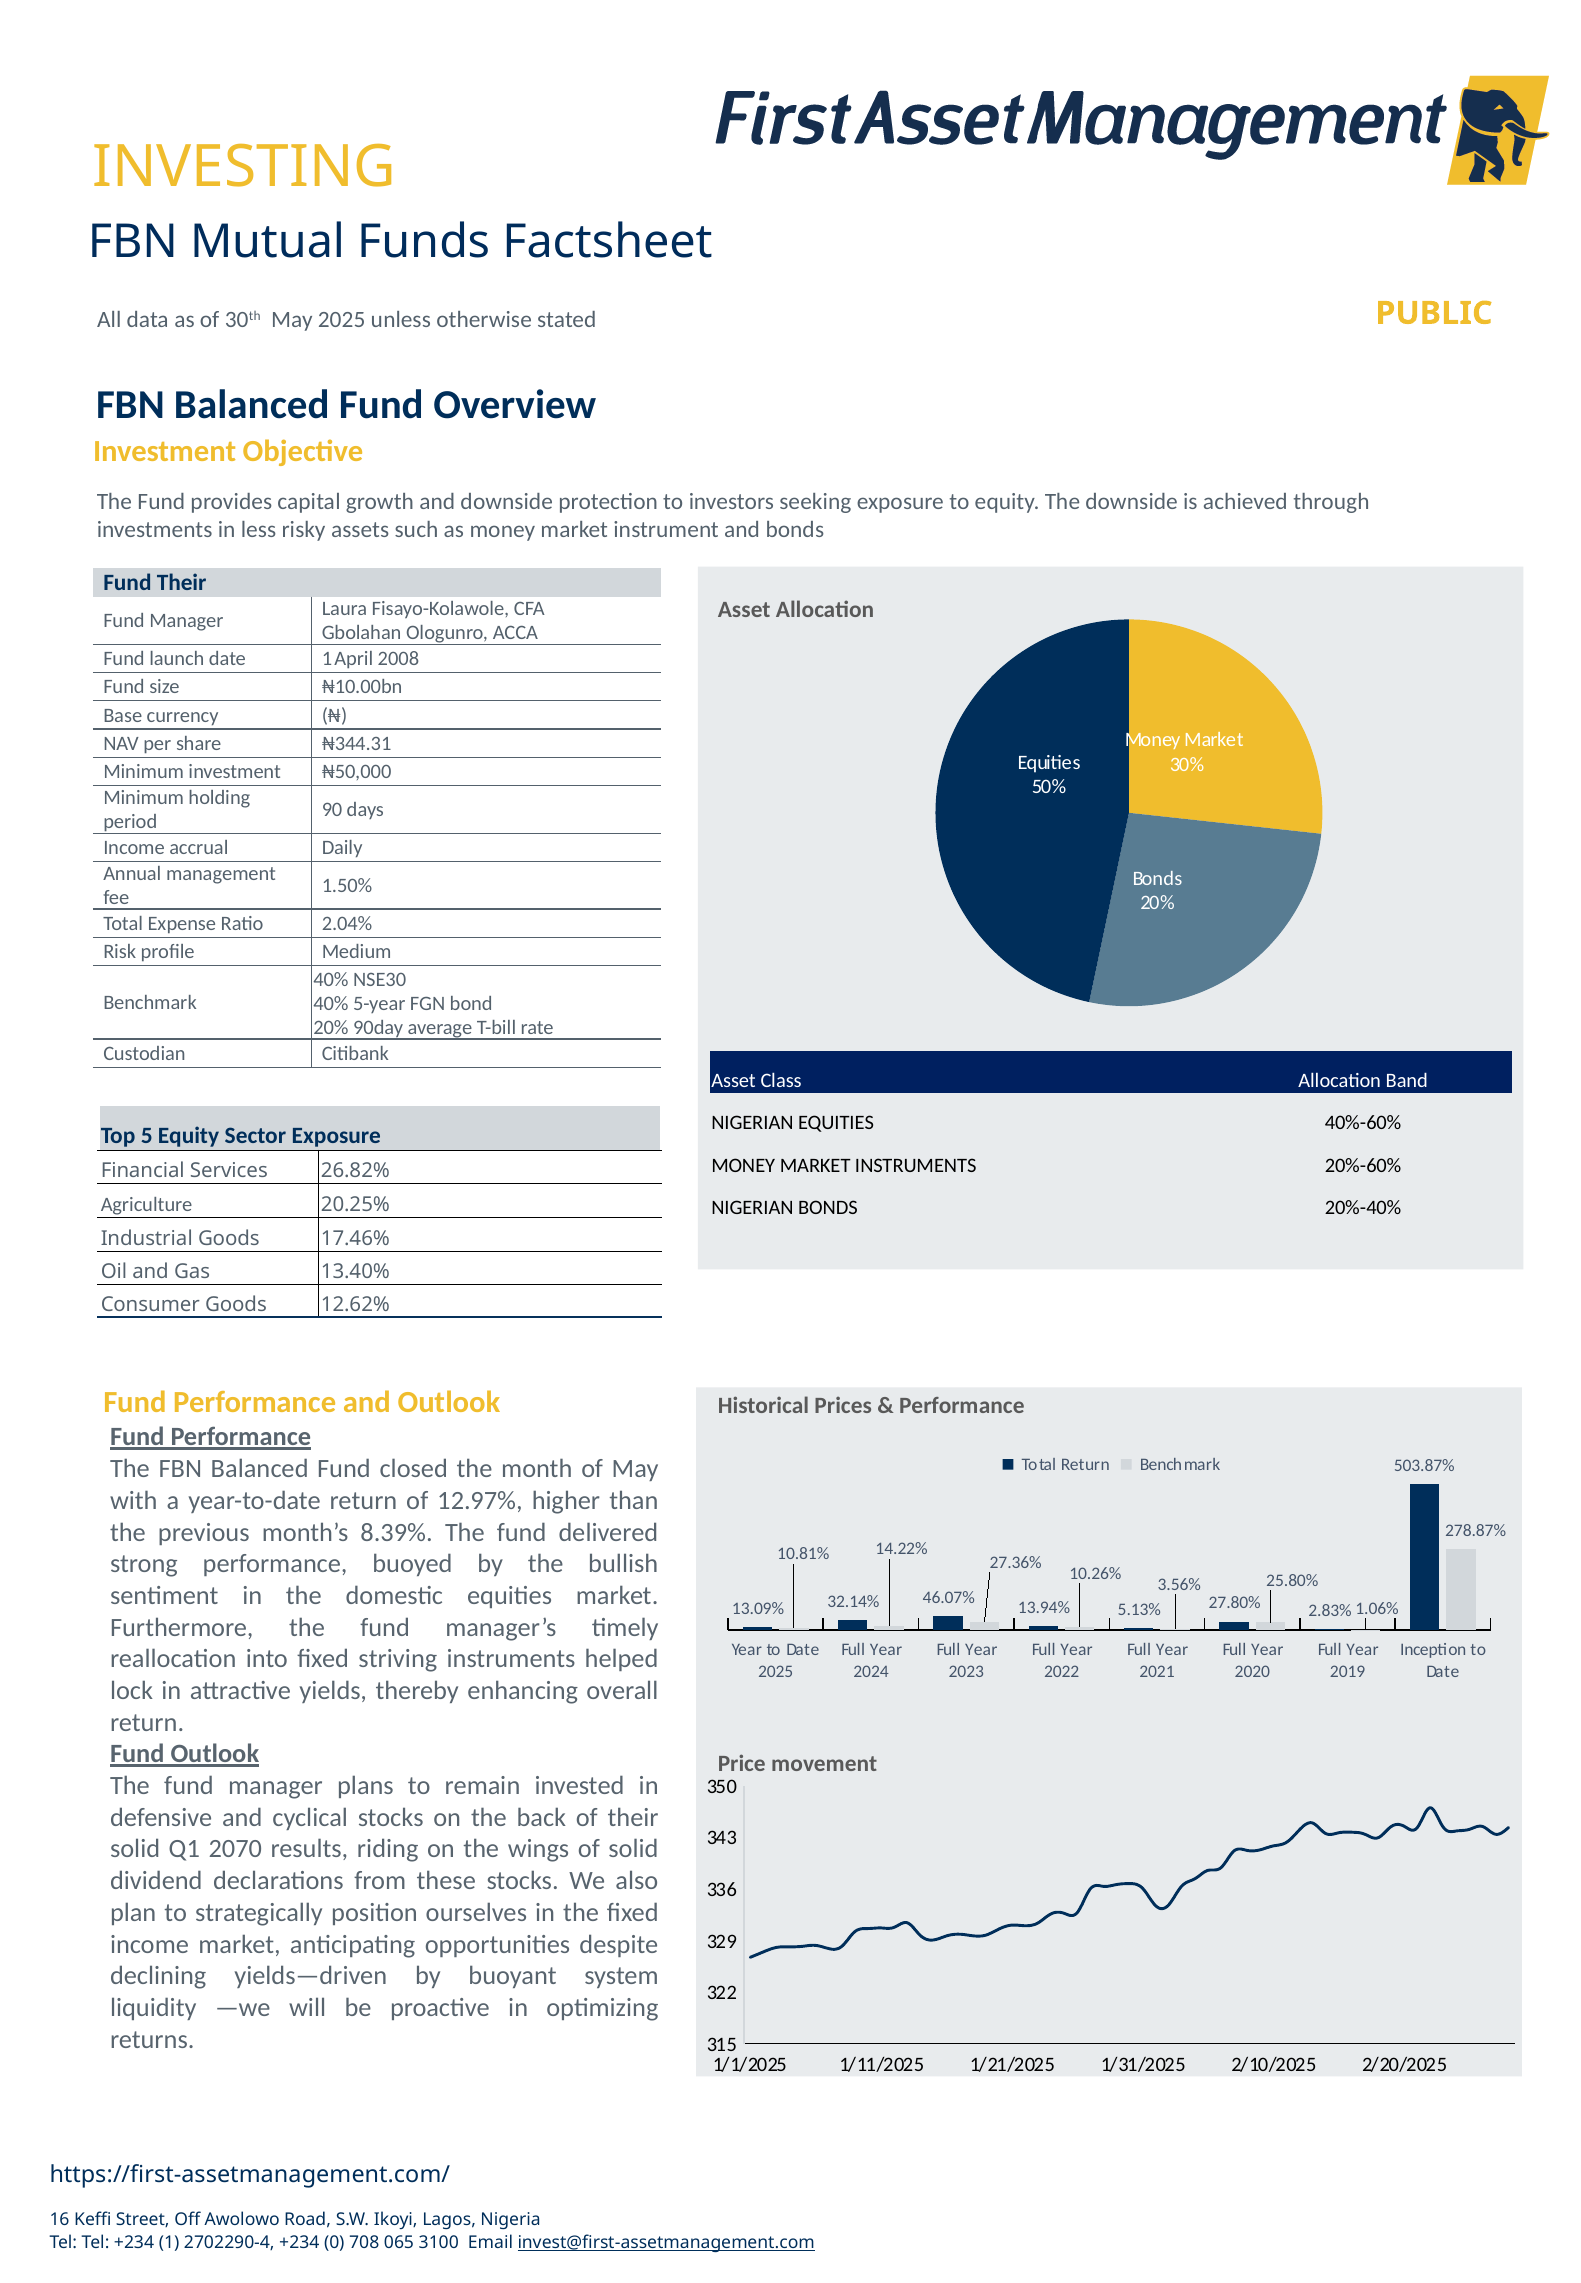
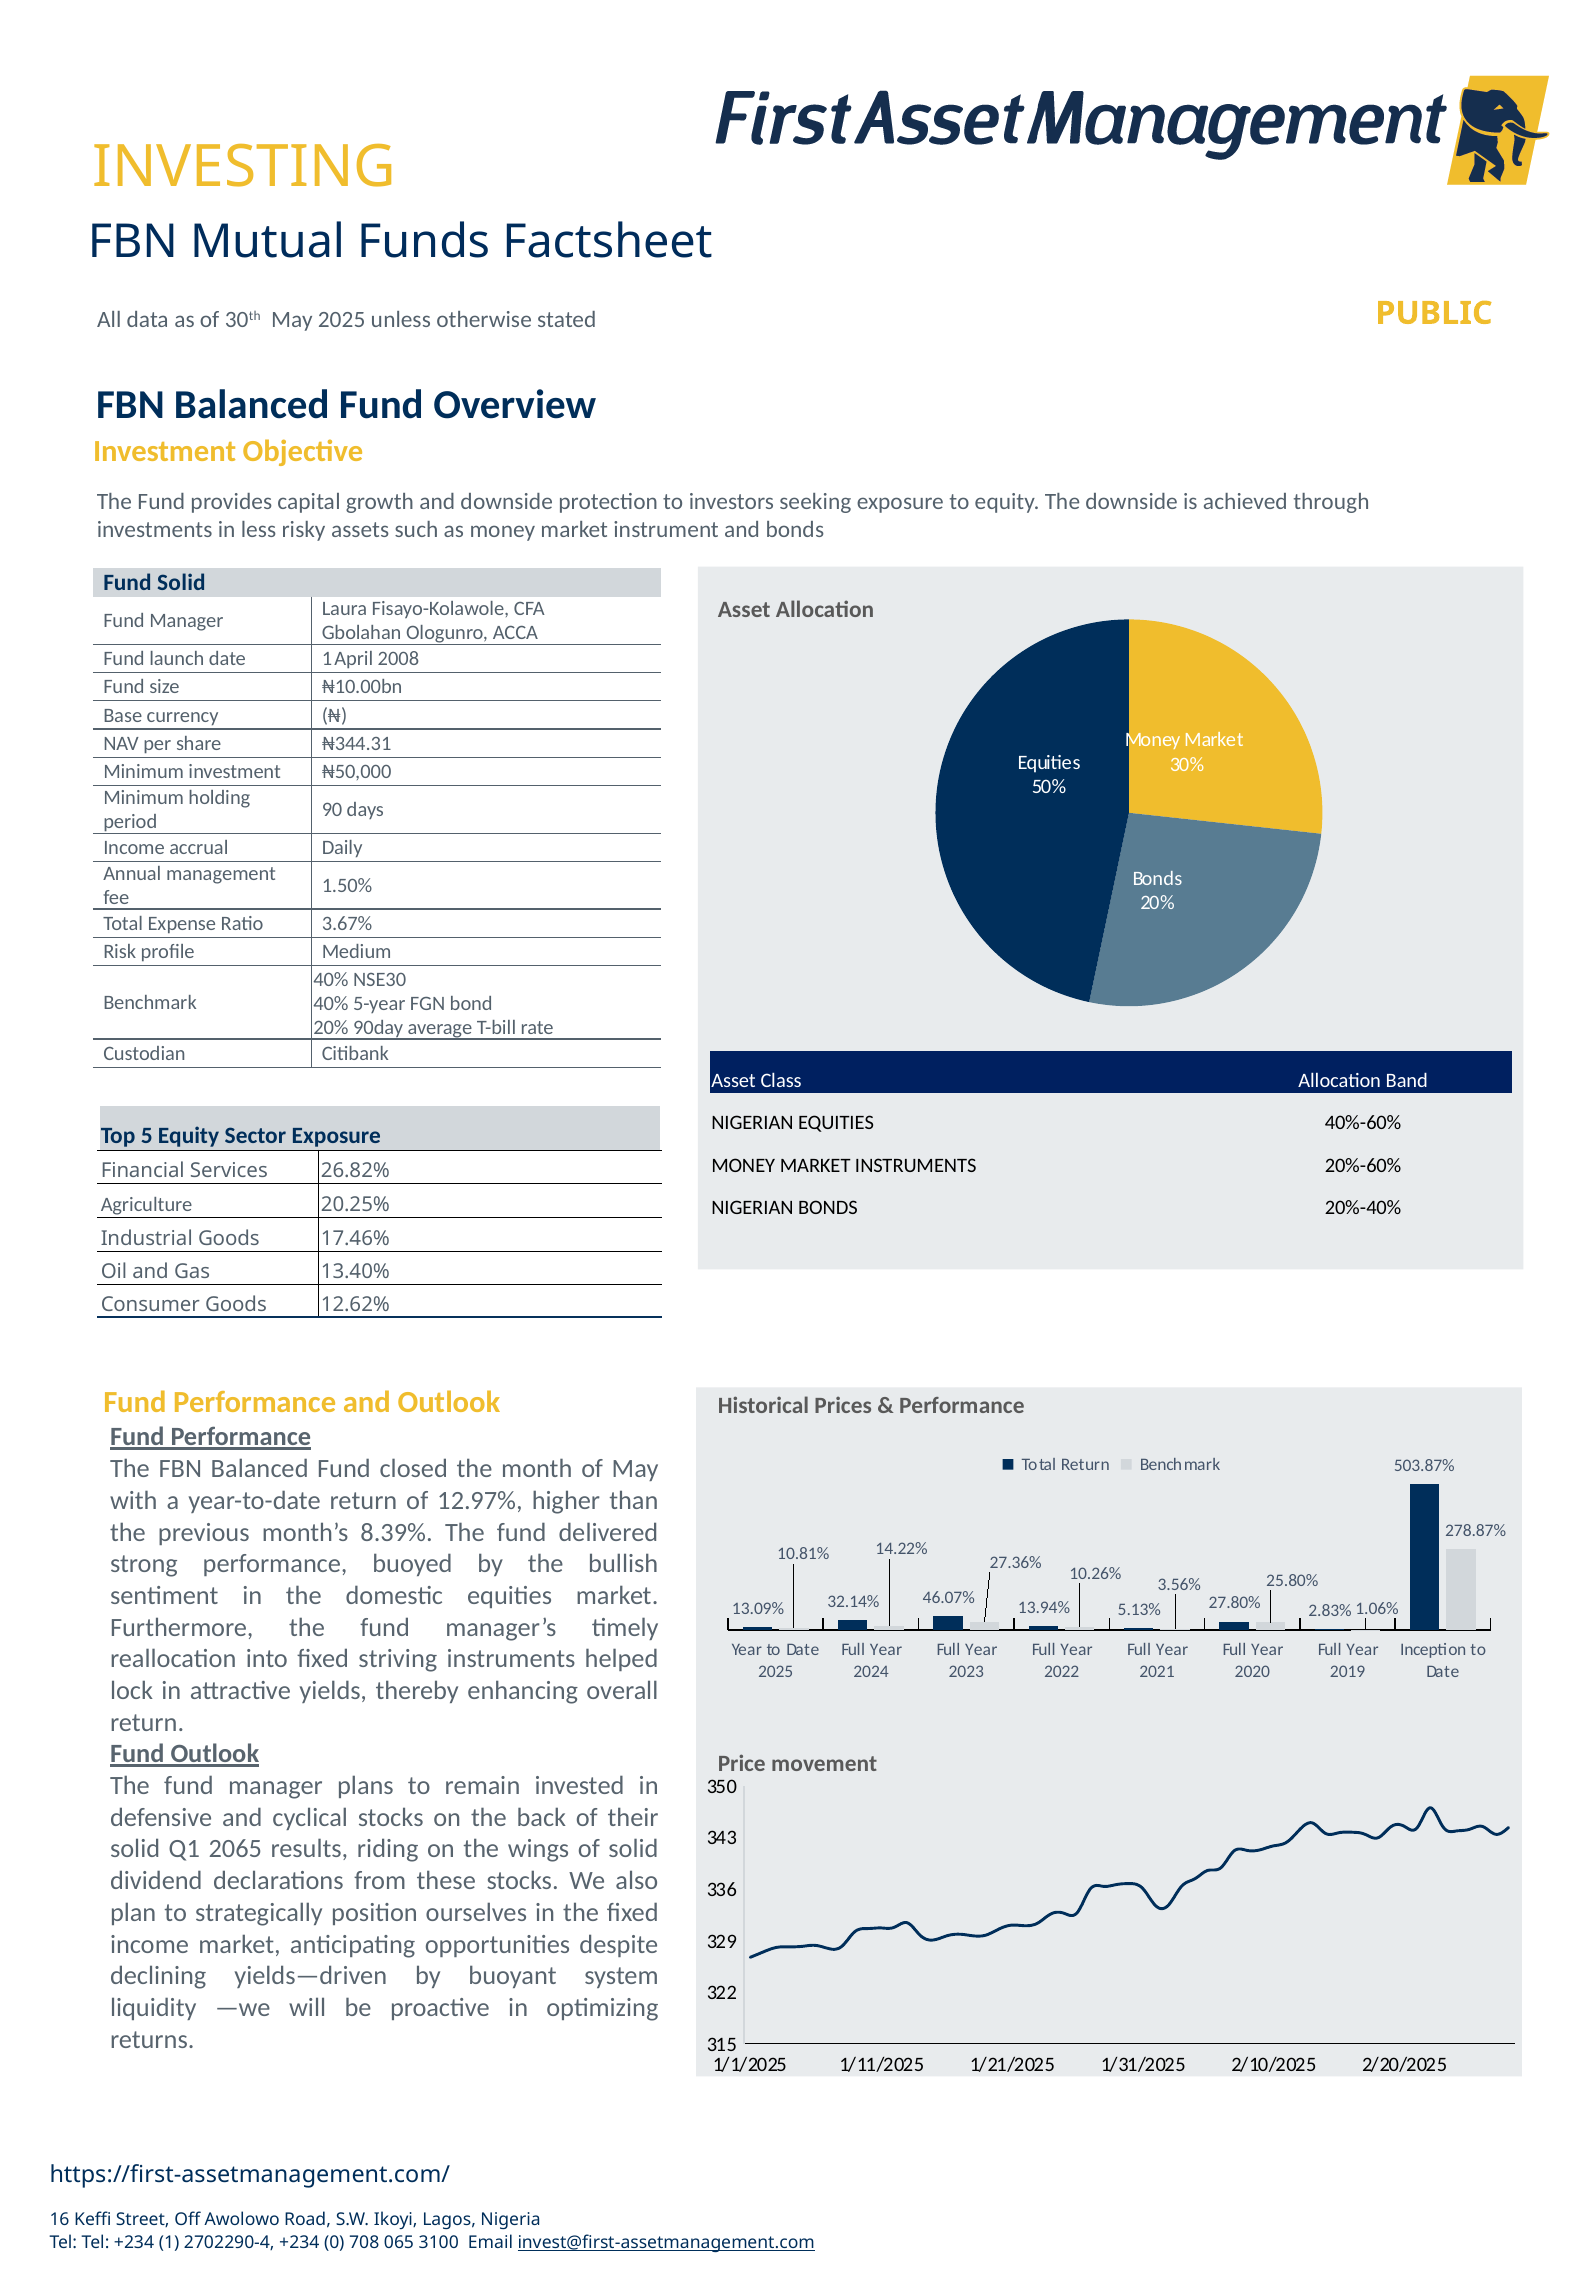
Fund Their: Their -> Solid (181, 583)
2.04%: 2.04% -> 3.67% (347, 924)
2070: 2070 -> 2065 (235, 1850)
